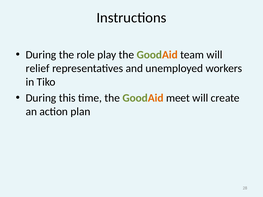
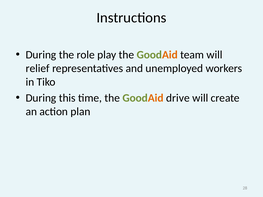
meet: meet -> drive (178, 98)
